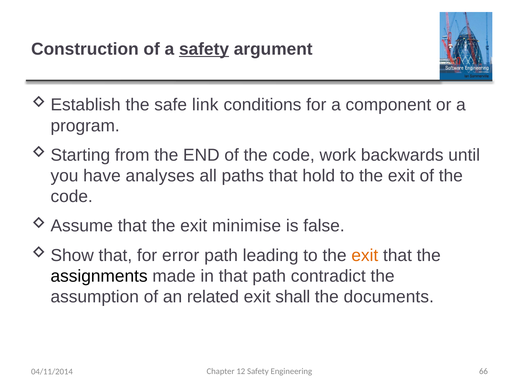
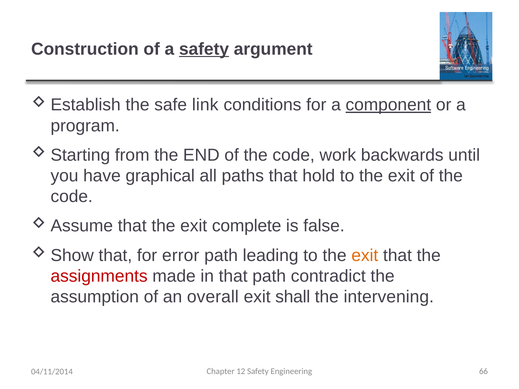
component underline: none -> present (388, 105)
analyses: analyses -> graphical (160, 176)
minimise: minimise -> complete (247, 226)
assignments colour: black -> red (99, 276)
related: related -> overall (213, 297)
documents: documents -> intervening (389, 297)
